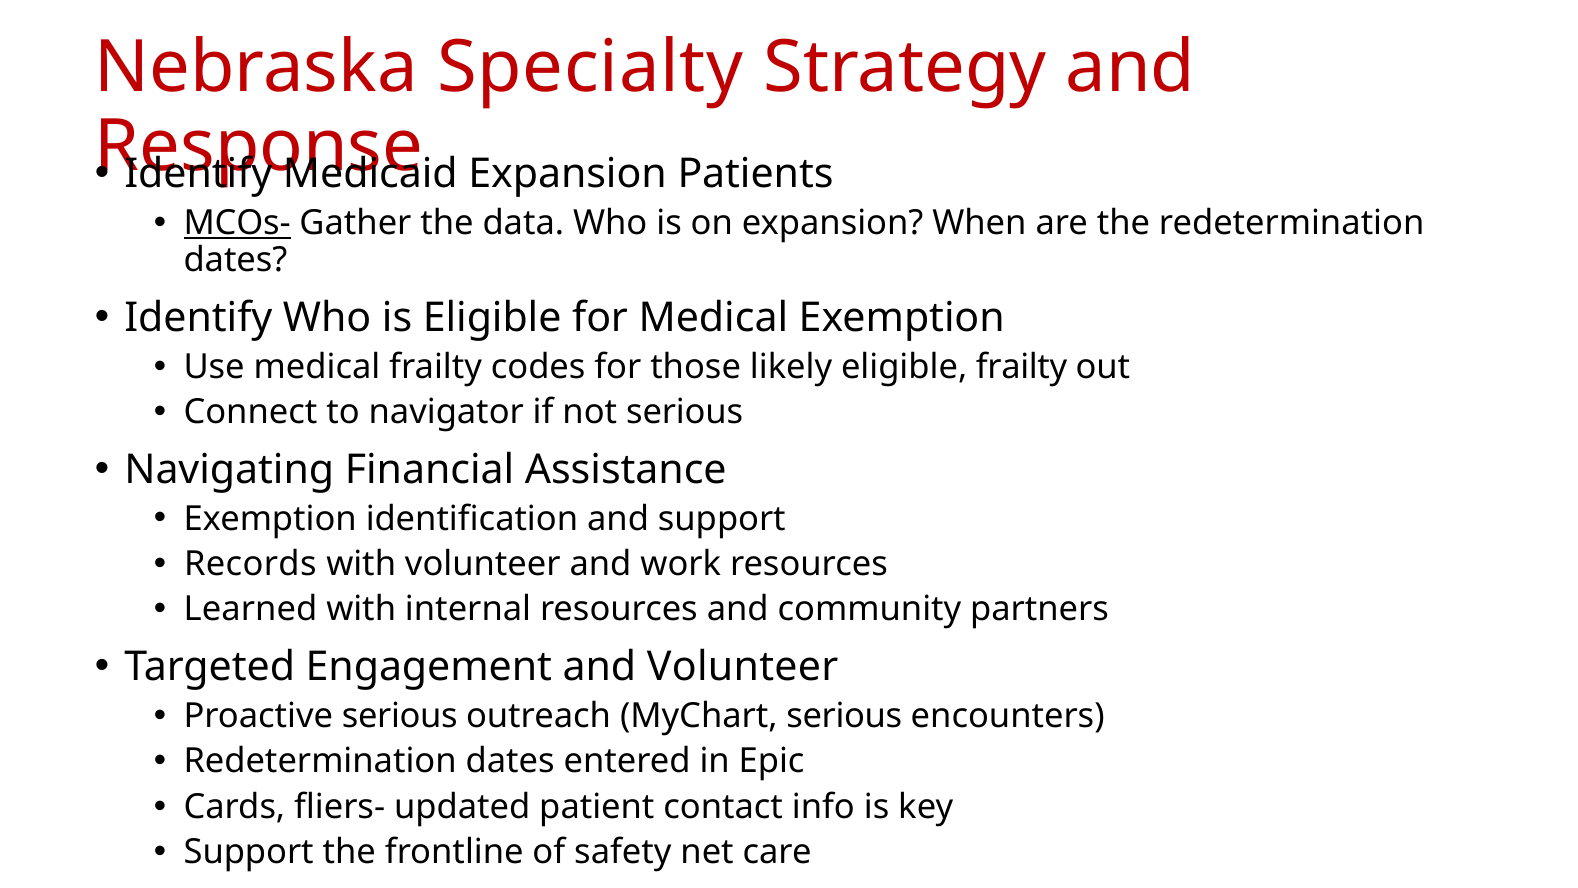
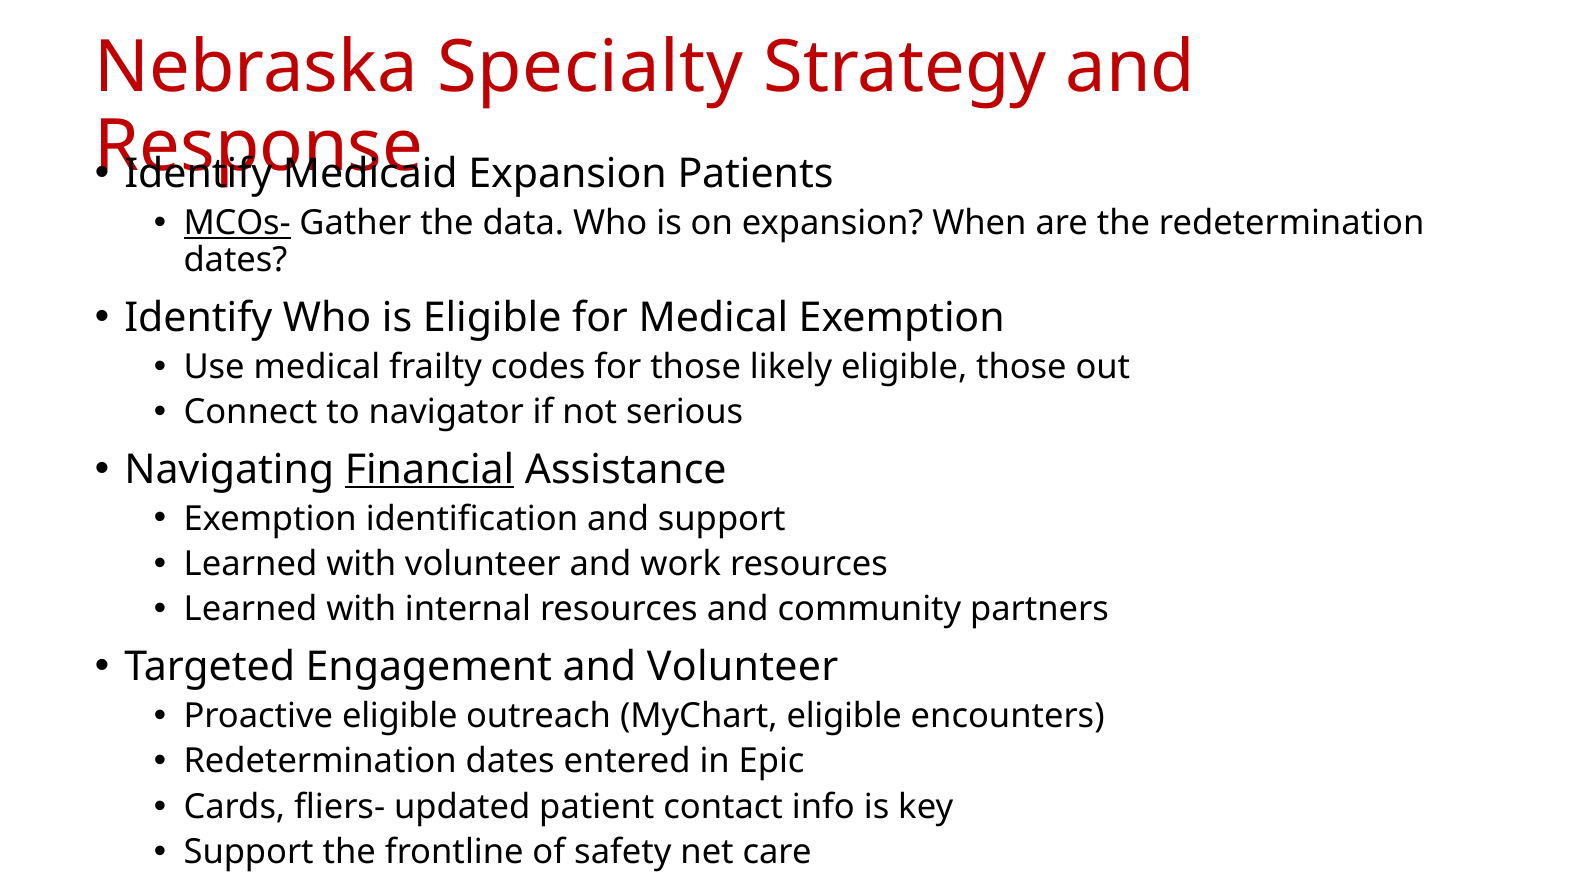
eligible frailty: frailty -> those (1021, 367)
Financial underline: none -> present (430, 469)
Records: Records -> Learned (250, 564)
Proactive serious: serious -> eligible (400, 716)
MyChart serious: serious -> eligible (844, 716)
